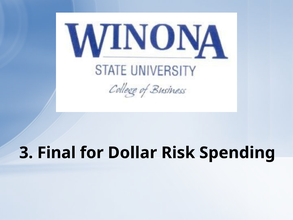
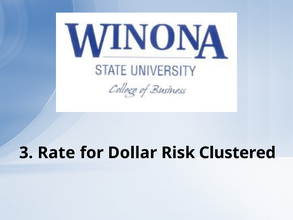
Final: Final -> Rate (56, 153)
Spending: Spending -> Clustered (237, 153)
